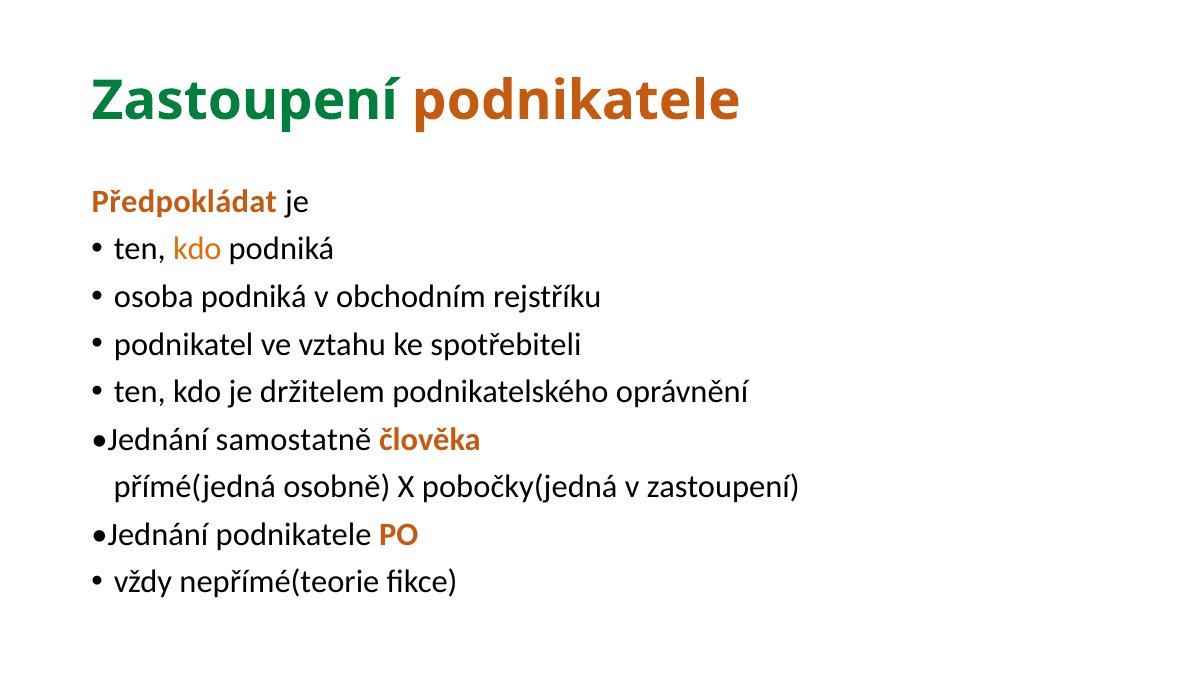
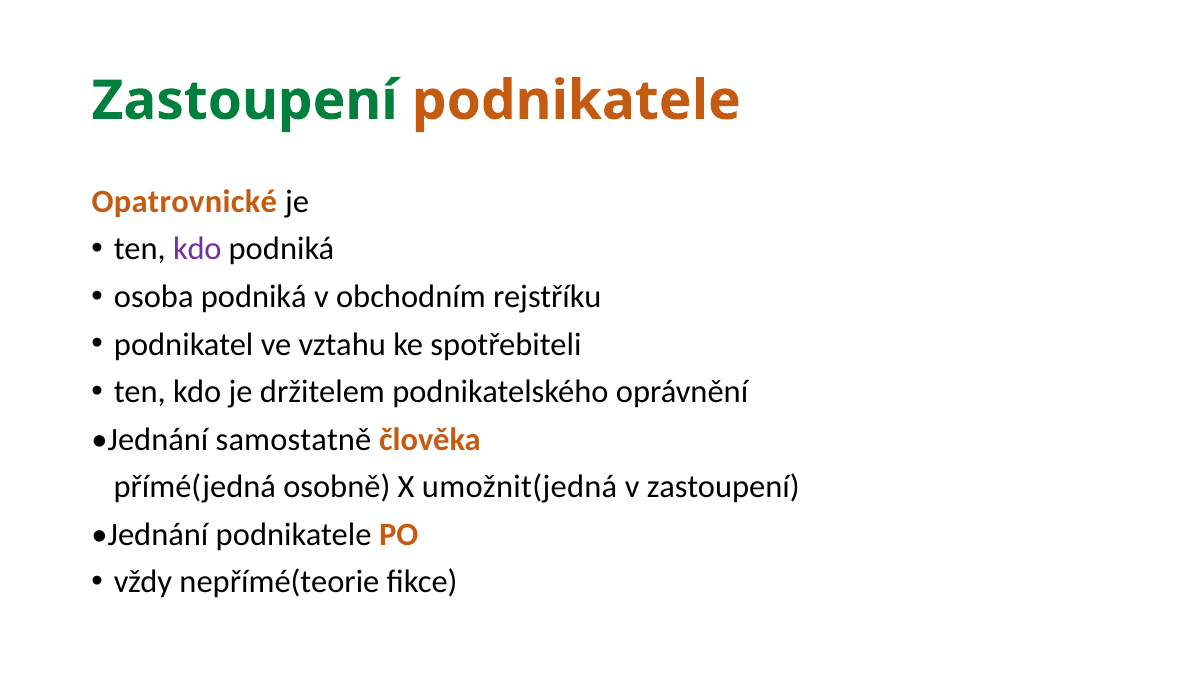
Předpokládat: Předpokládat -> Opatrovnické (184, 202)
kdo colour: orange -> purple (197, 249)
pobočky(jedná: pobočky(jedná -> umožnit(jedná (520, 487)
